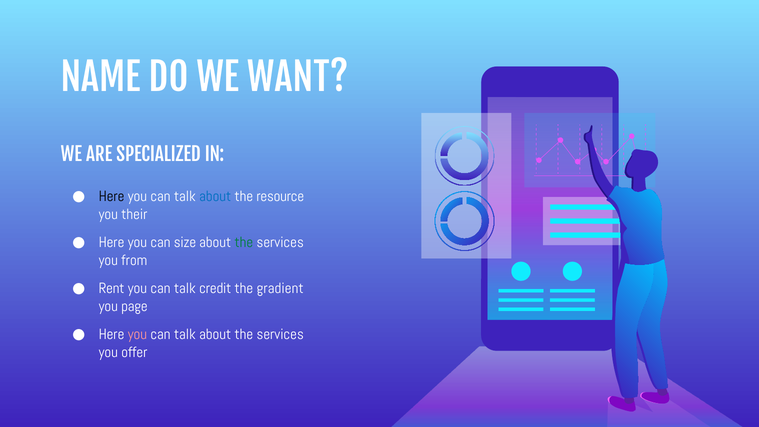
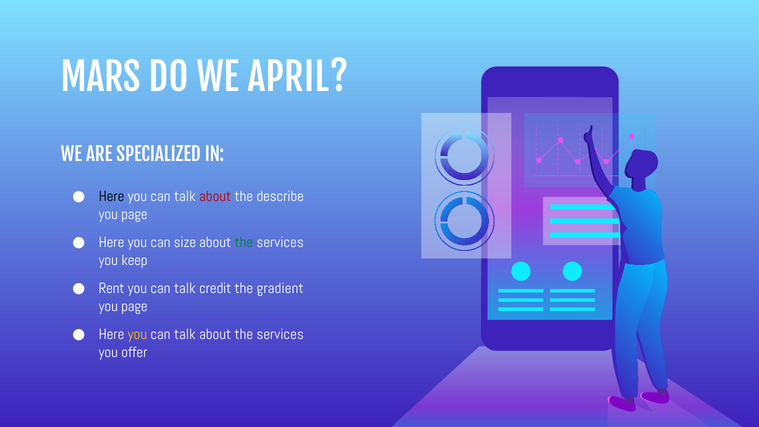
NAME: NAME -> MARS (101, 79)
WANT: WANT -> APRIL (298, 79)
about colour: blue -> red (215, 197)
resource: resource -> describe (280, 197)
their: their -> page (134, 214)
from: from -> keep (134, 260)
you colour: pink -> yellow (137, 335)
